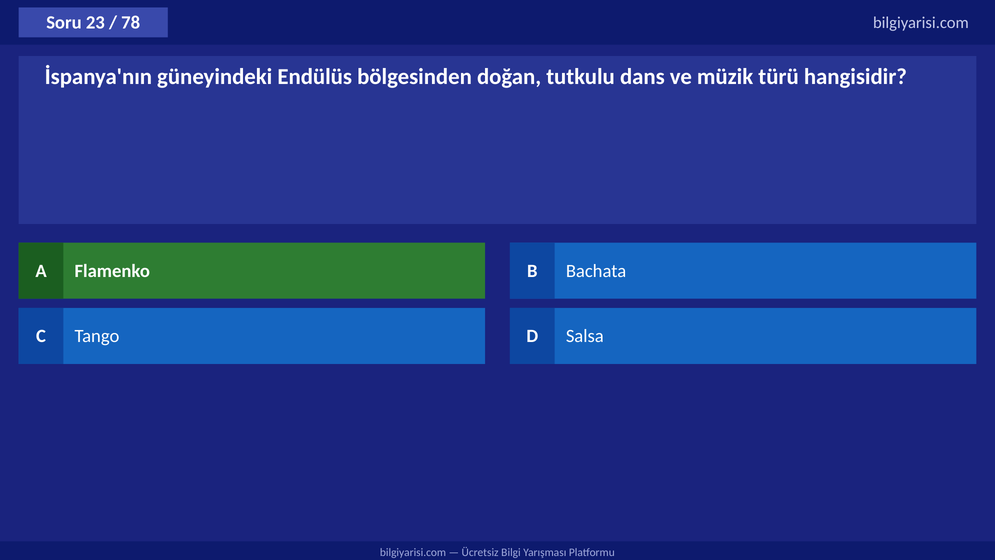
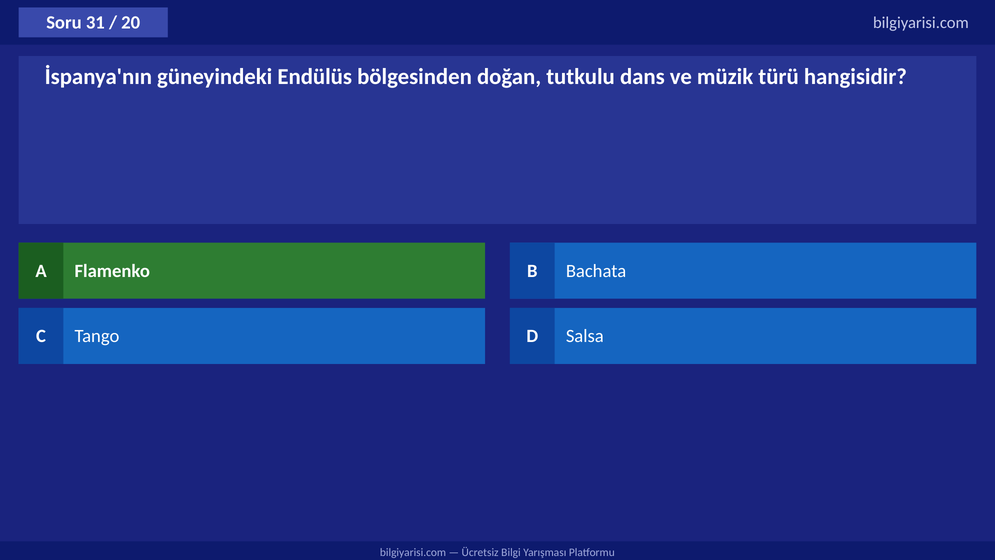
23: 23 -> 31 (95, 23)
78: 78 -> 20 (131, 23)
